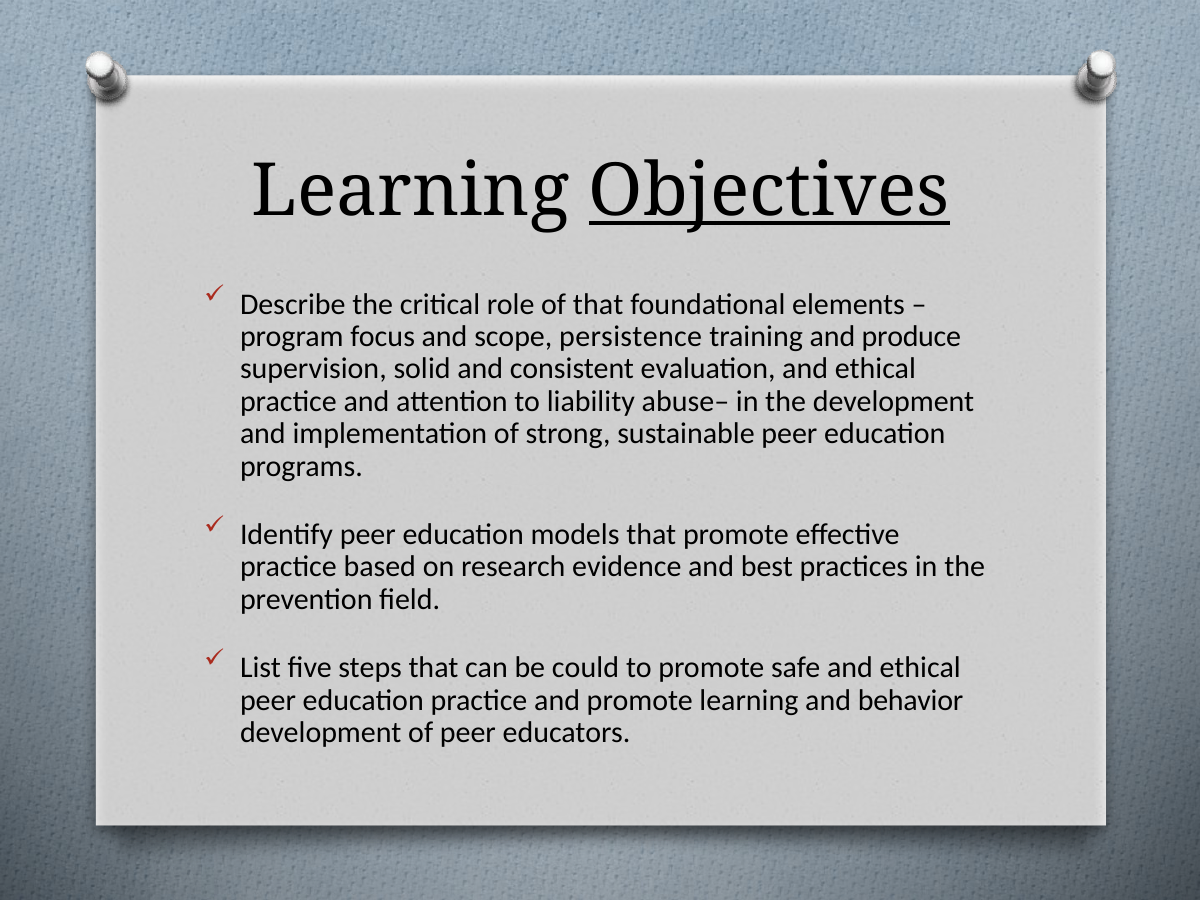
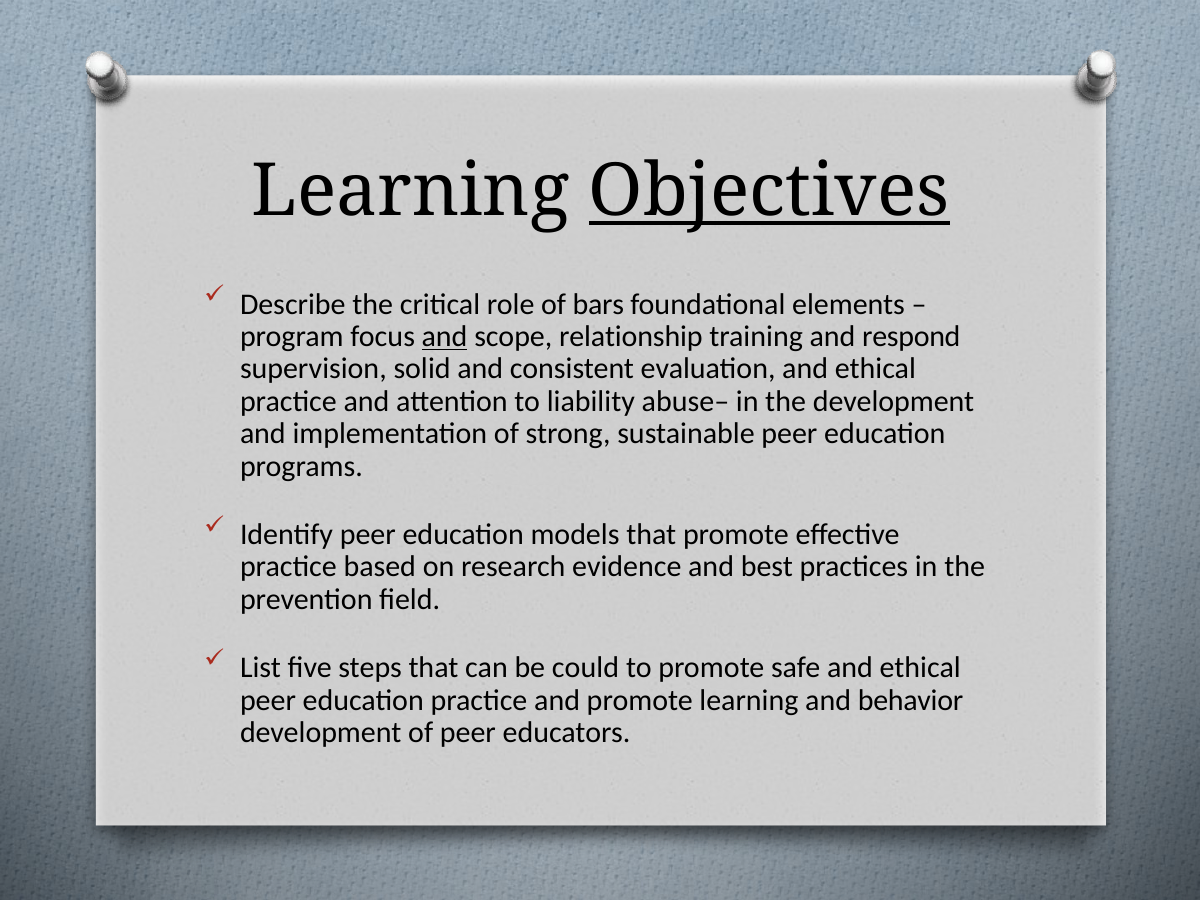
of that: that -> bars (598, 304)
and underline: none -> present (445, 337)
persistence: persistence -> relationship (631, 337)
produce: produce -> respond (911, 337)
